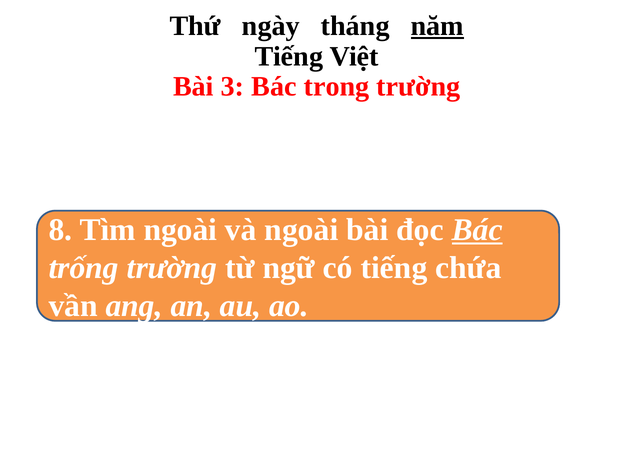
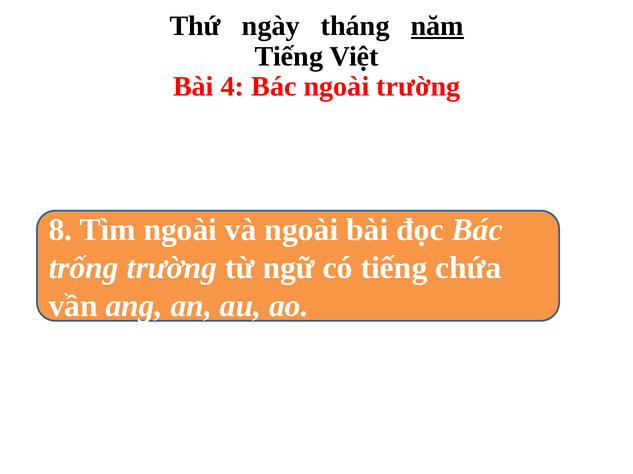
3: 3 -> 4 (233, 87)
Bác trong: trong -> ngoài (337, 87)
Bác underline: present -> none (477, 230)
